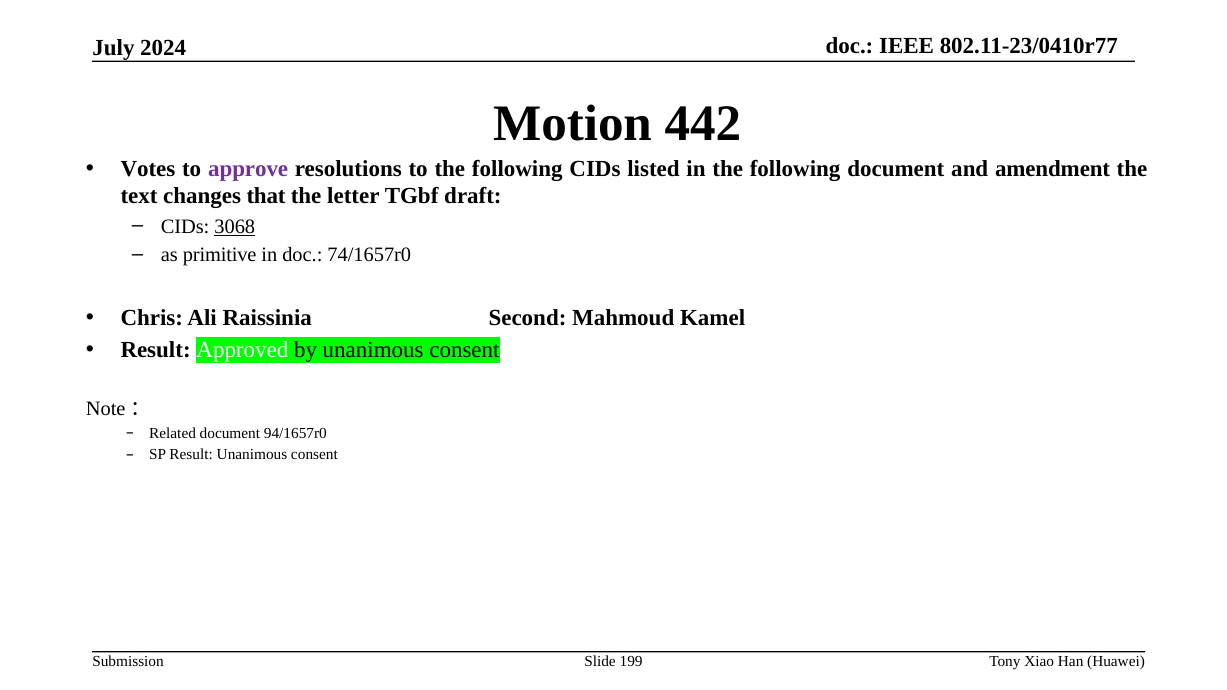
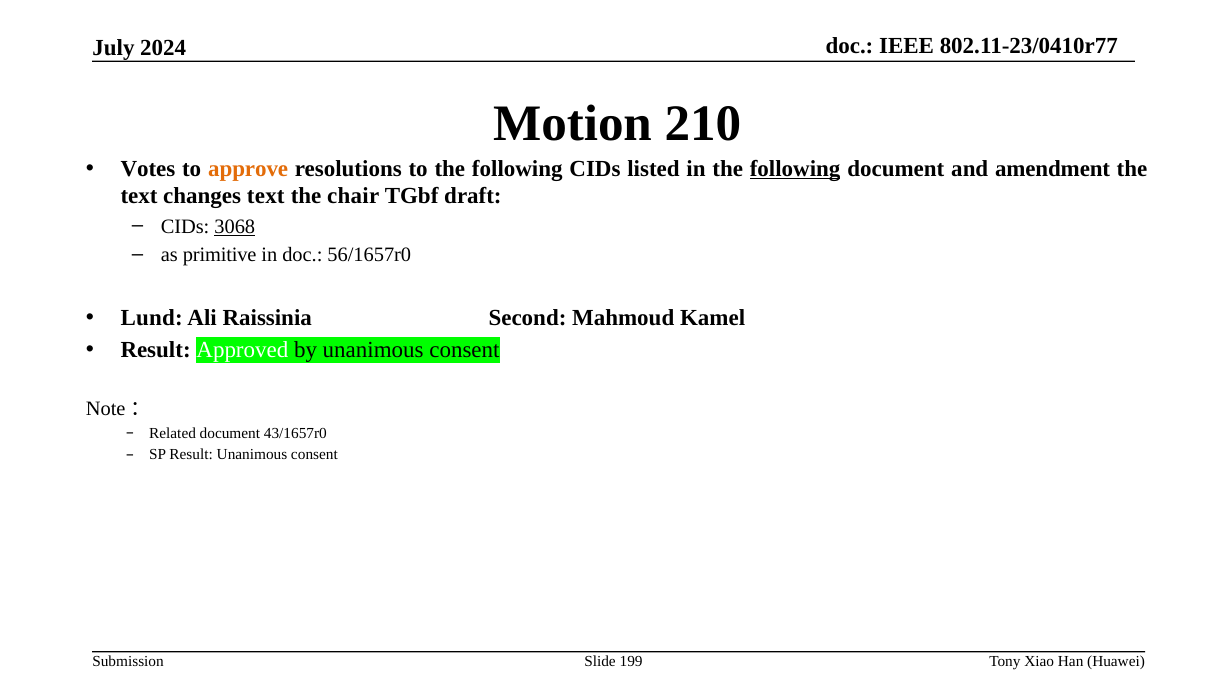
442: 442 -> 210 (703, 123)
approve colour: purple -> orange (248, 169)
following underline: none -> present (795, 169)
changes that: that -> text (266, 196)
letter: letter -> chair (353, 196)
74/1657r0: 74/1657r0 -> 56/1657r0 (369, 255)
Chris: Chris -> Lund (152, 318)
94/1657r0: 94/1657r0 -> 43/1657r0 (295, 433)
